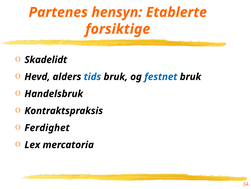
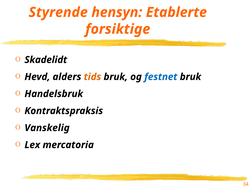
Partenes: Partenes -> Styrende (58, 12)
tids colour: blue -> orange (92, 77)
Ferdighet: Ferdighet -> Vanskelig (47, 127)
